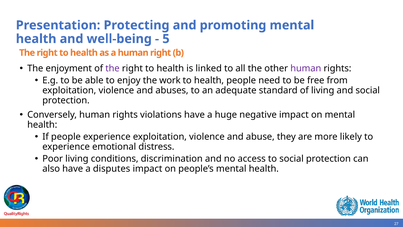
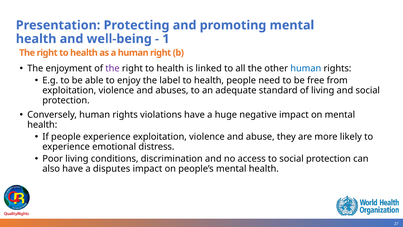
5: 5 -> 1 (166, 39)
human colour: purple -> blue (306, 68)
work: work -> label (170, 80)
